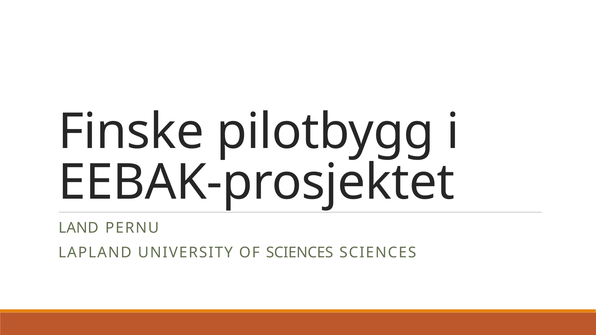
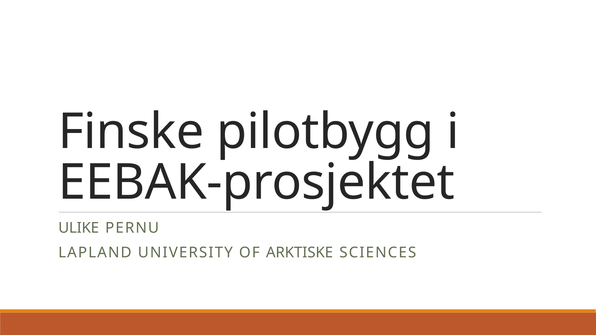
LAND: LAND -> ULIKE (79, 228)
OF SCIENCES: SCIENCES -> ARKTISKE (300, 253)
